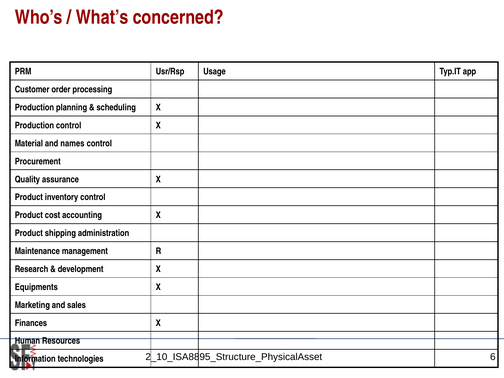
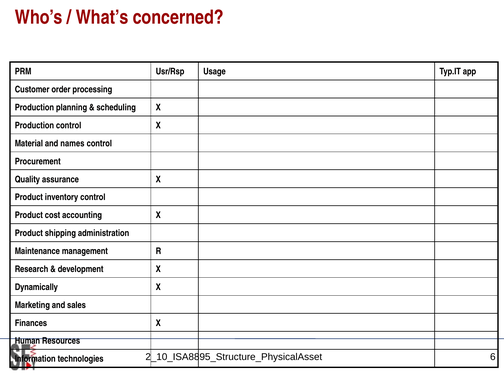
Equipments: Equipments -> Dynamically (36, 287)
